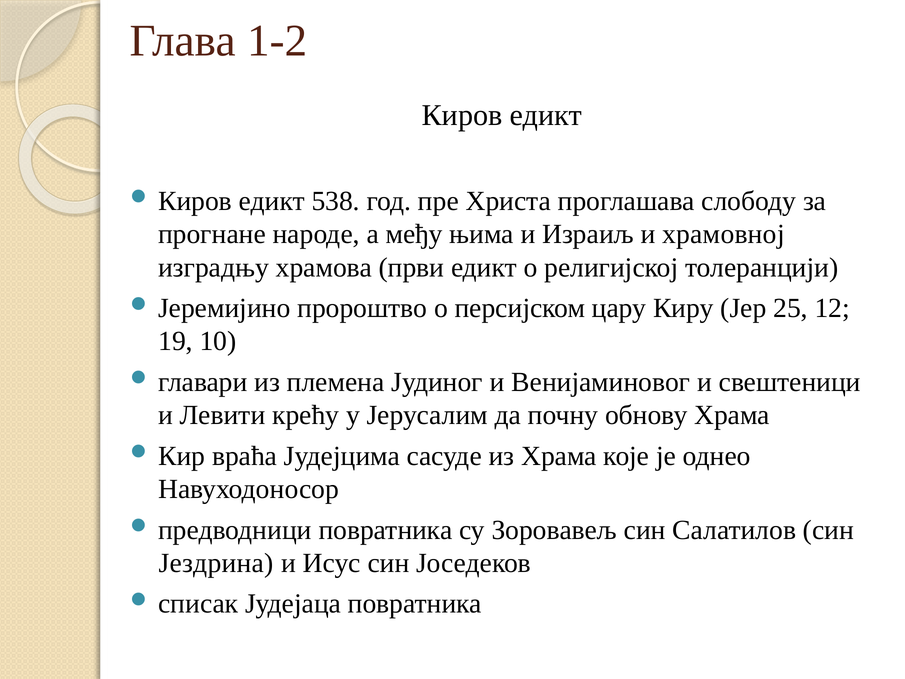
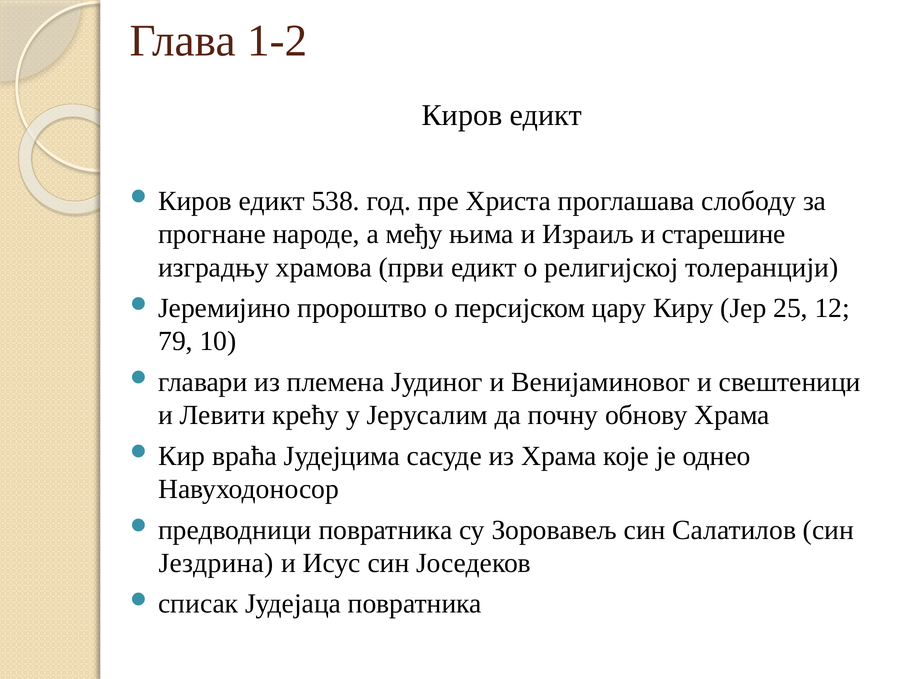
храмовној: храмовној -> старешине (724, 234)
19: 19 -> 79 (175, 341)
